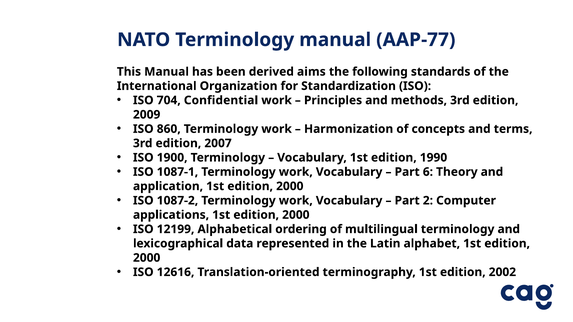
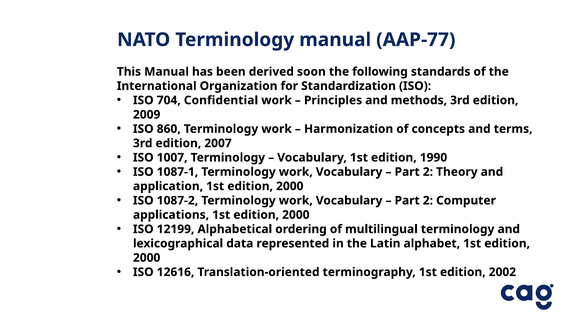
aims: aims -> soon (311, 72)
1900: 1900 -> 1007 (172, 158)
6: 6 -> 2 (428, 172)
